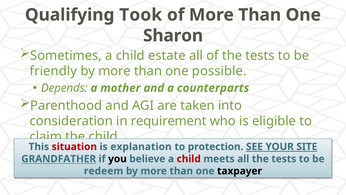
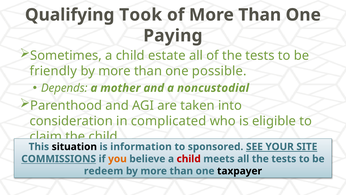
Sharon: Sharon -> Paying (173, 36)
counterparts: counterparts -> noncustodial (213, 88)
requirement: requirement -> complicated (169, 121)
situation colour: red -> black (74, 146)
explanation: explanation -> information (141, 146)
protection: protection -> sponsored (216, 146)
GRANDFATHER: GRANDFATHER -> COMMISSIONS (59, 159)
you colour: black -> orange (117, 159)
